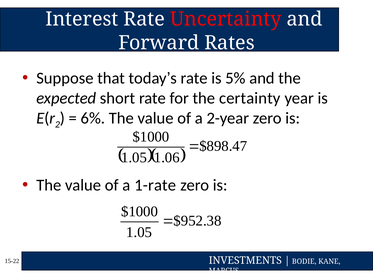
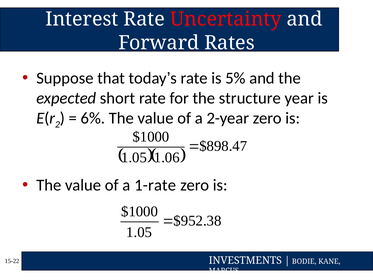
certainty: certainty -> structure (250, 98)
